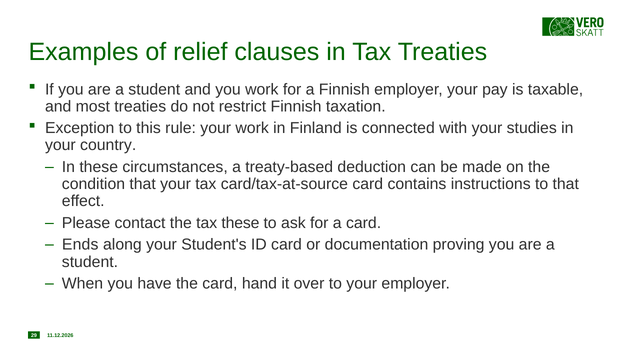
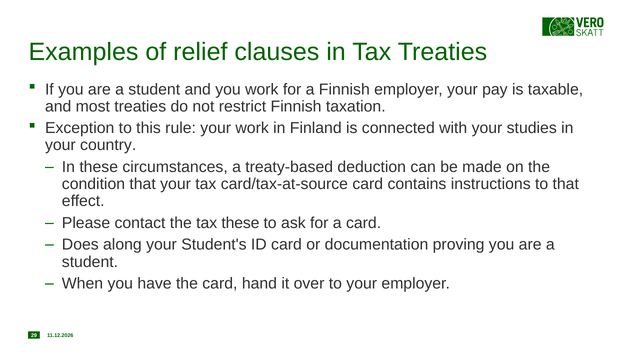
Ends: Ends -> Does (80, 244)
